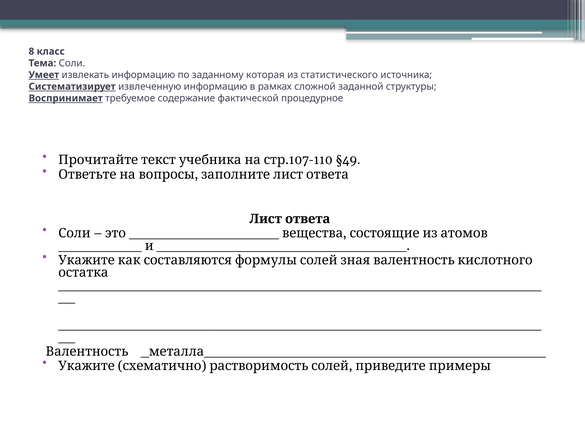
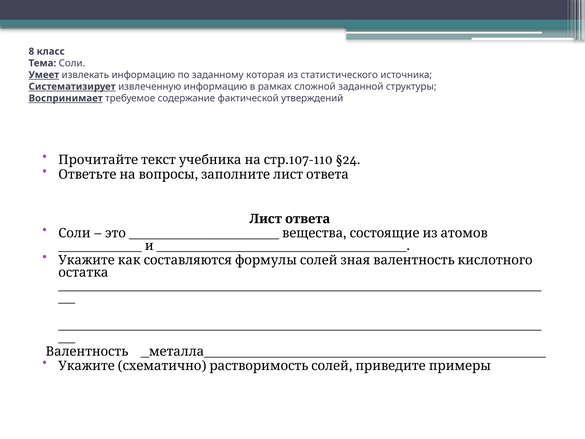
процедурное: процедурное -> утверждений (312, 98)
§49: §49 -> §24 (348, 160)
